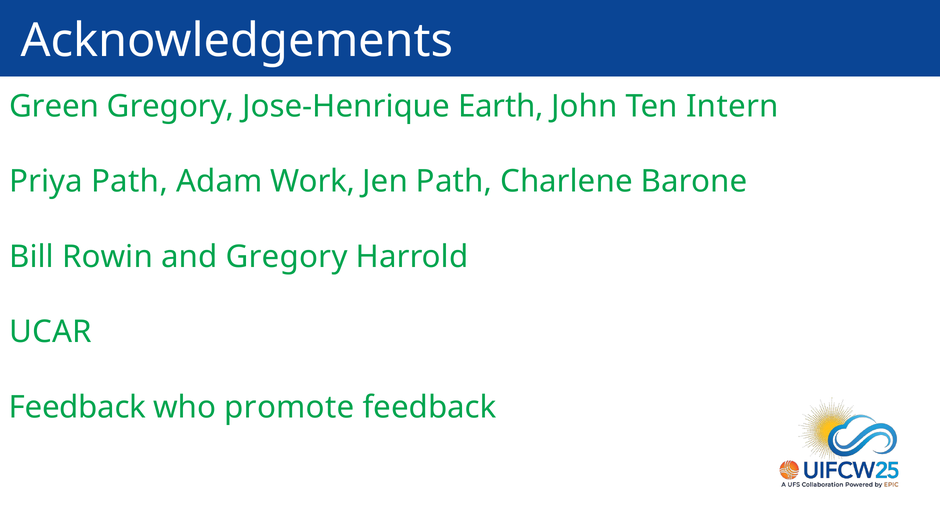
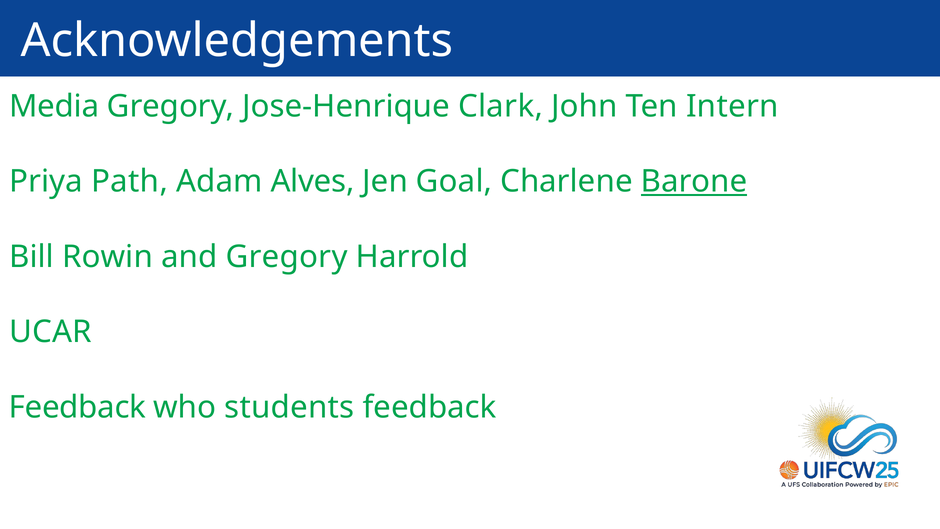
Green: Green -> Media (54, 106)
Earth: Earth -> Clark (500, 106)
Work: Work -> Alves (313, 182)
Jen Path: Path -> Goal (454, 182)
Barone underline: none -> present (694, 182)
promote: promote -> students (289, 407)
